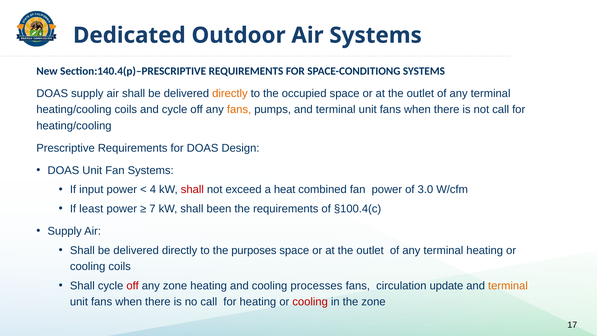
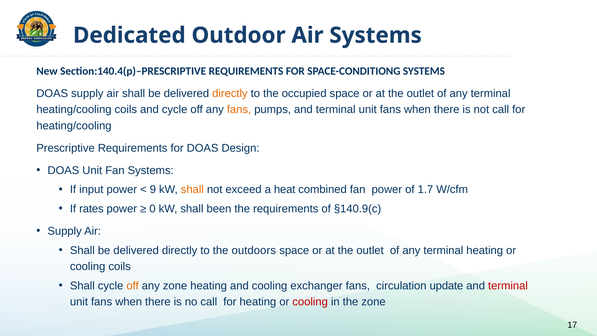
4: 4 -> 9 (153, 189)
shall colour: red -> orange (192, 189)
3.0: 3.0 -> 1.7 (425, 189)
least: least -> rates (91, 209)
7: 7 -> 0 (152, 209)
§100.4(c: §100.4(c -> §140.9(c (358, 209)
purposes: purposes -> outdoors (254, 250)
off colour: red -> orange (133, 286)
processes: processes -> exchanger (316, 286)
terminal colour: orange -> red (508, 286)
